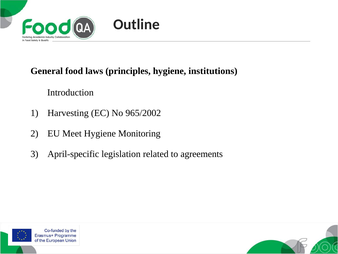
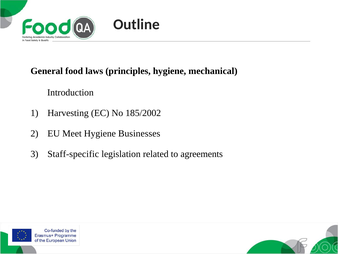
institutions: institutions -> mechanical (213, 71)
965/2002: 965/2002 -> 185/2002 (143, 113)
Monitoring: Monitoring -> Businesses (139, 133)
April-specific: April-specific -> Staff-specific (73, 154)
